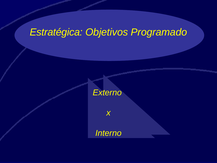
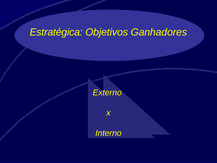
Programado: Programado -> Ganhadores (159, 32)
